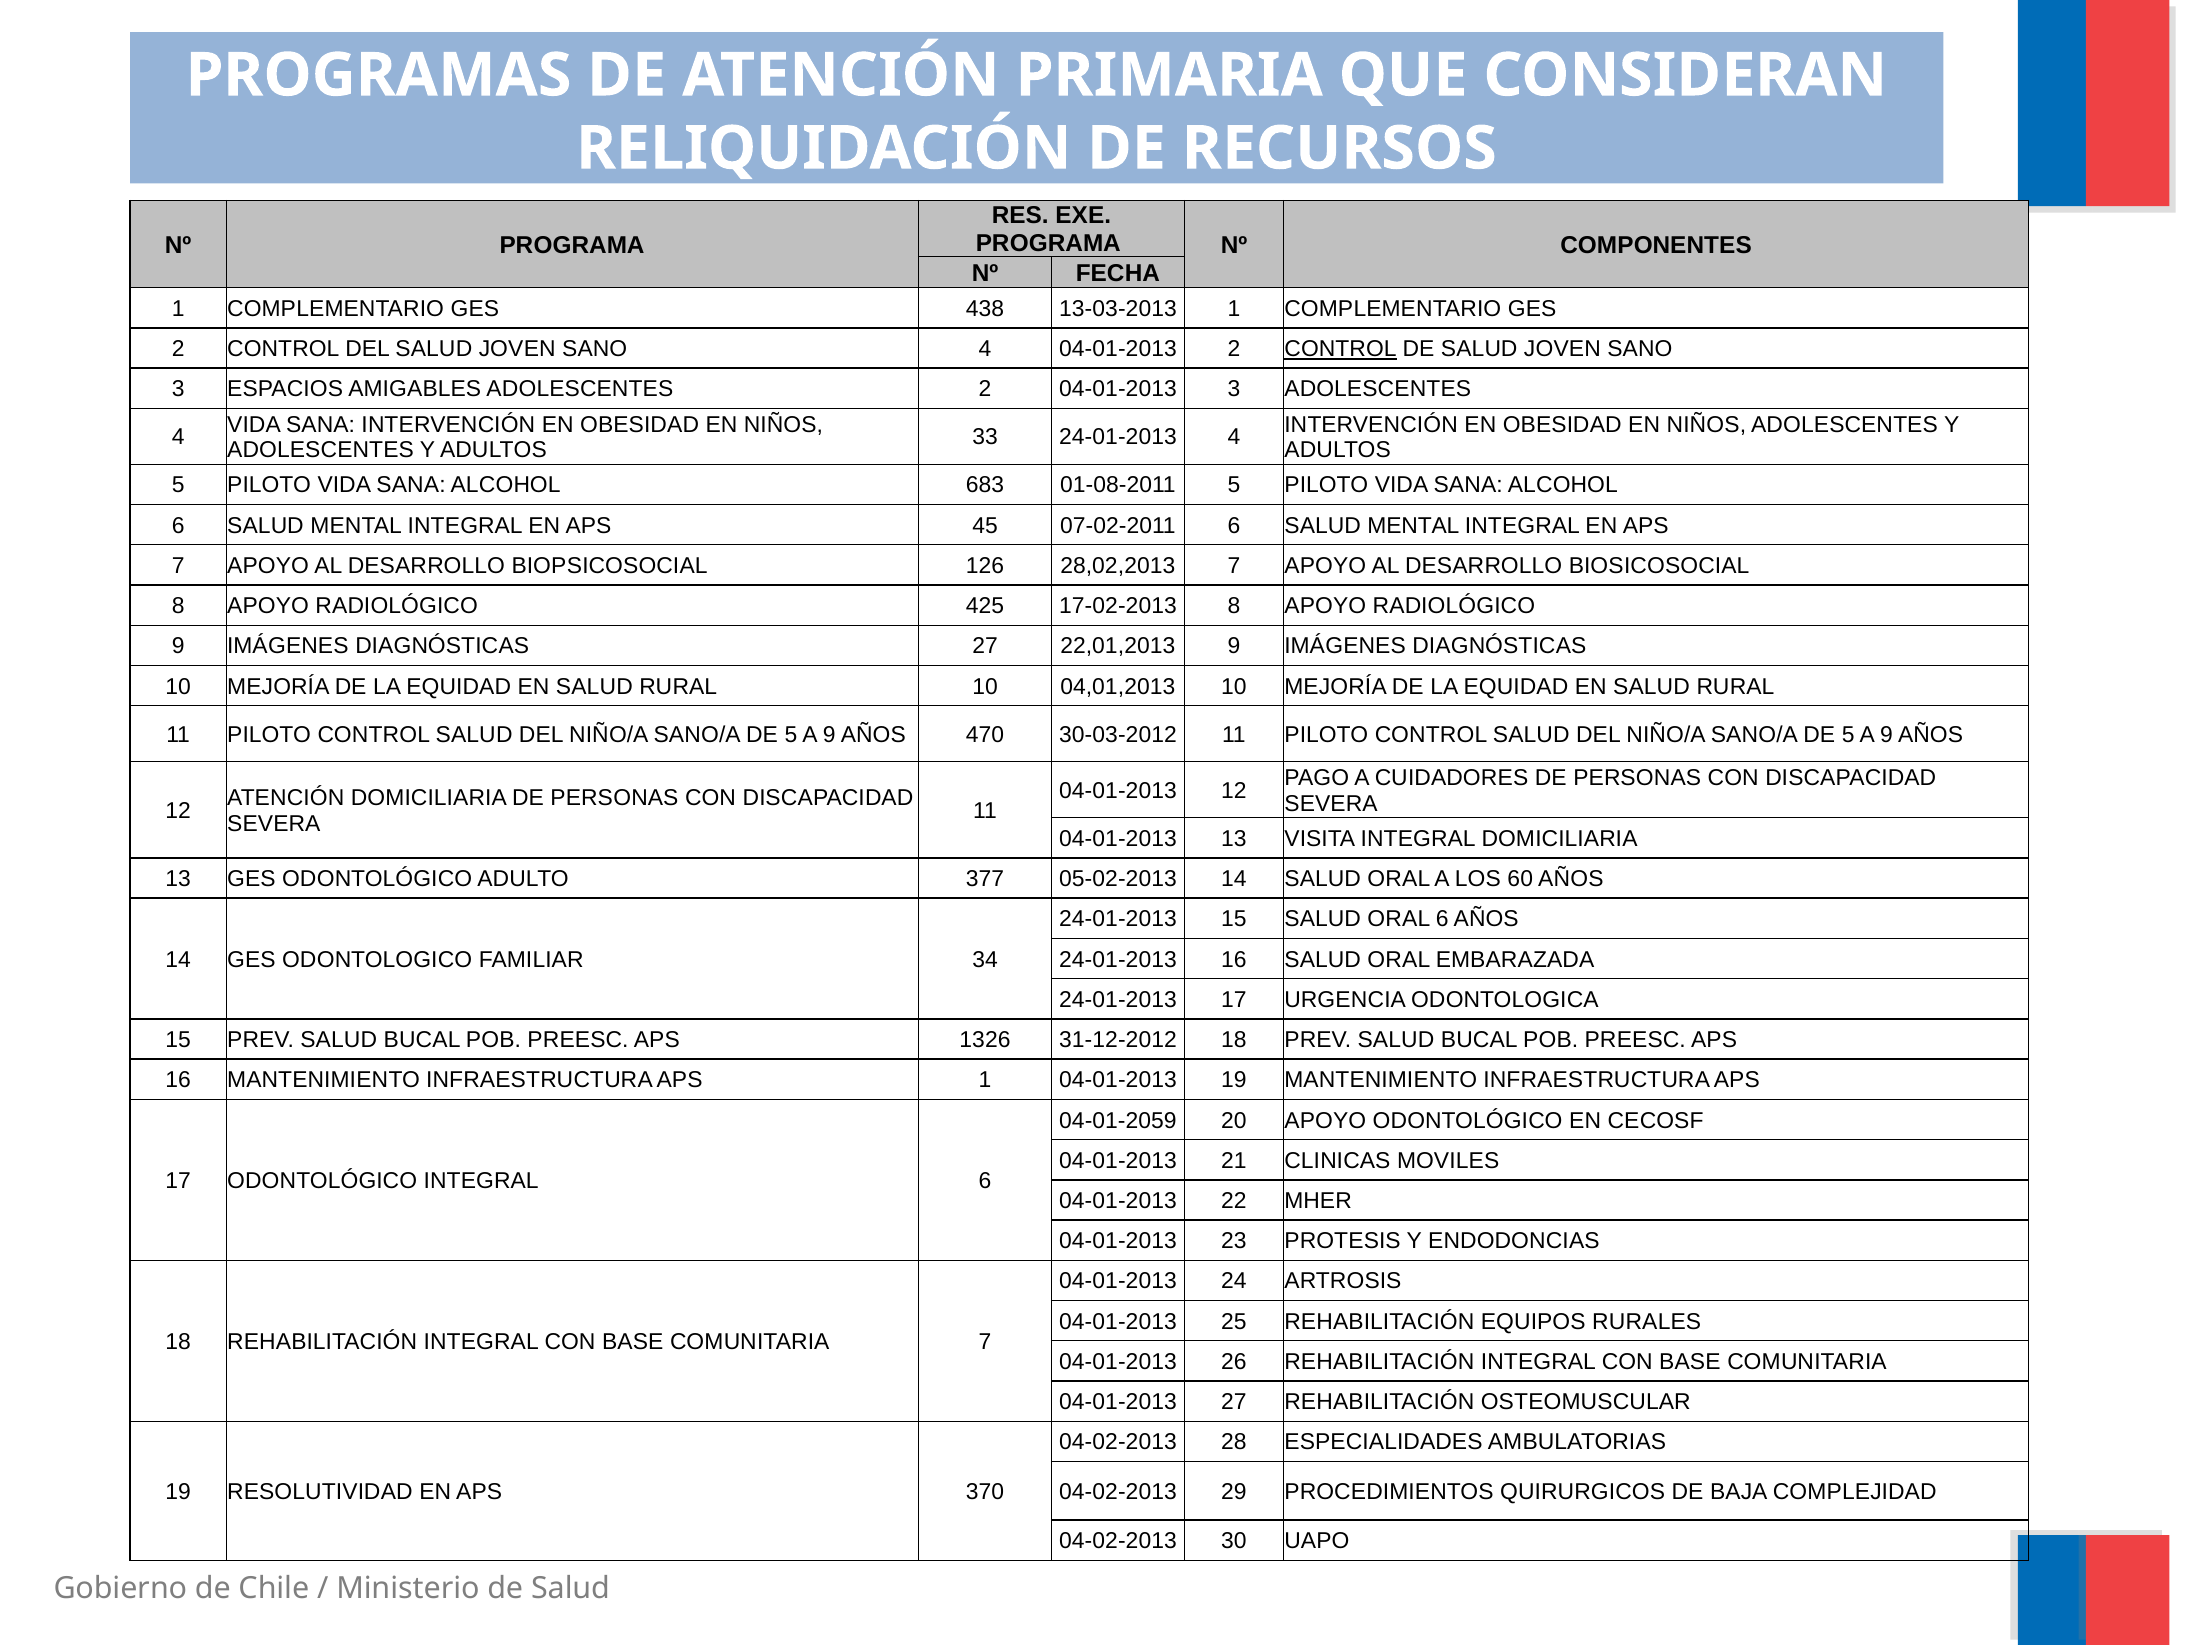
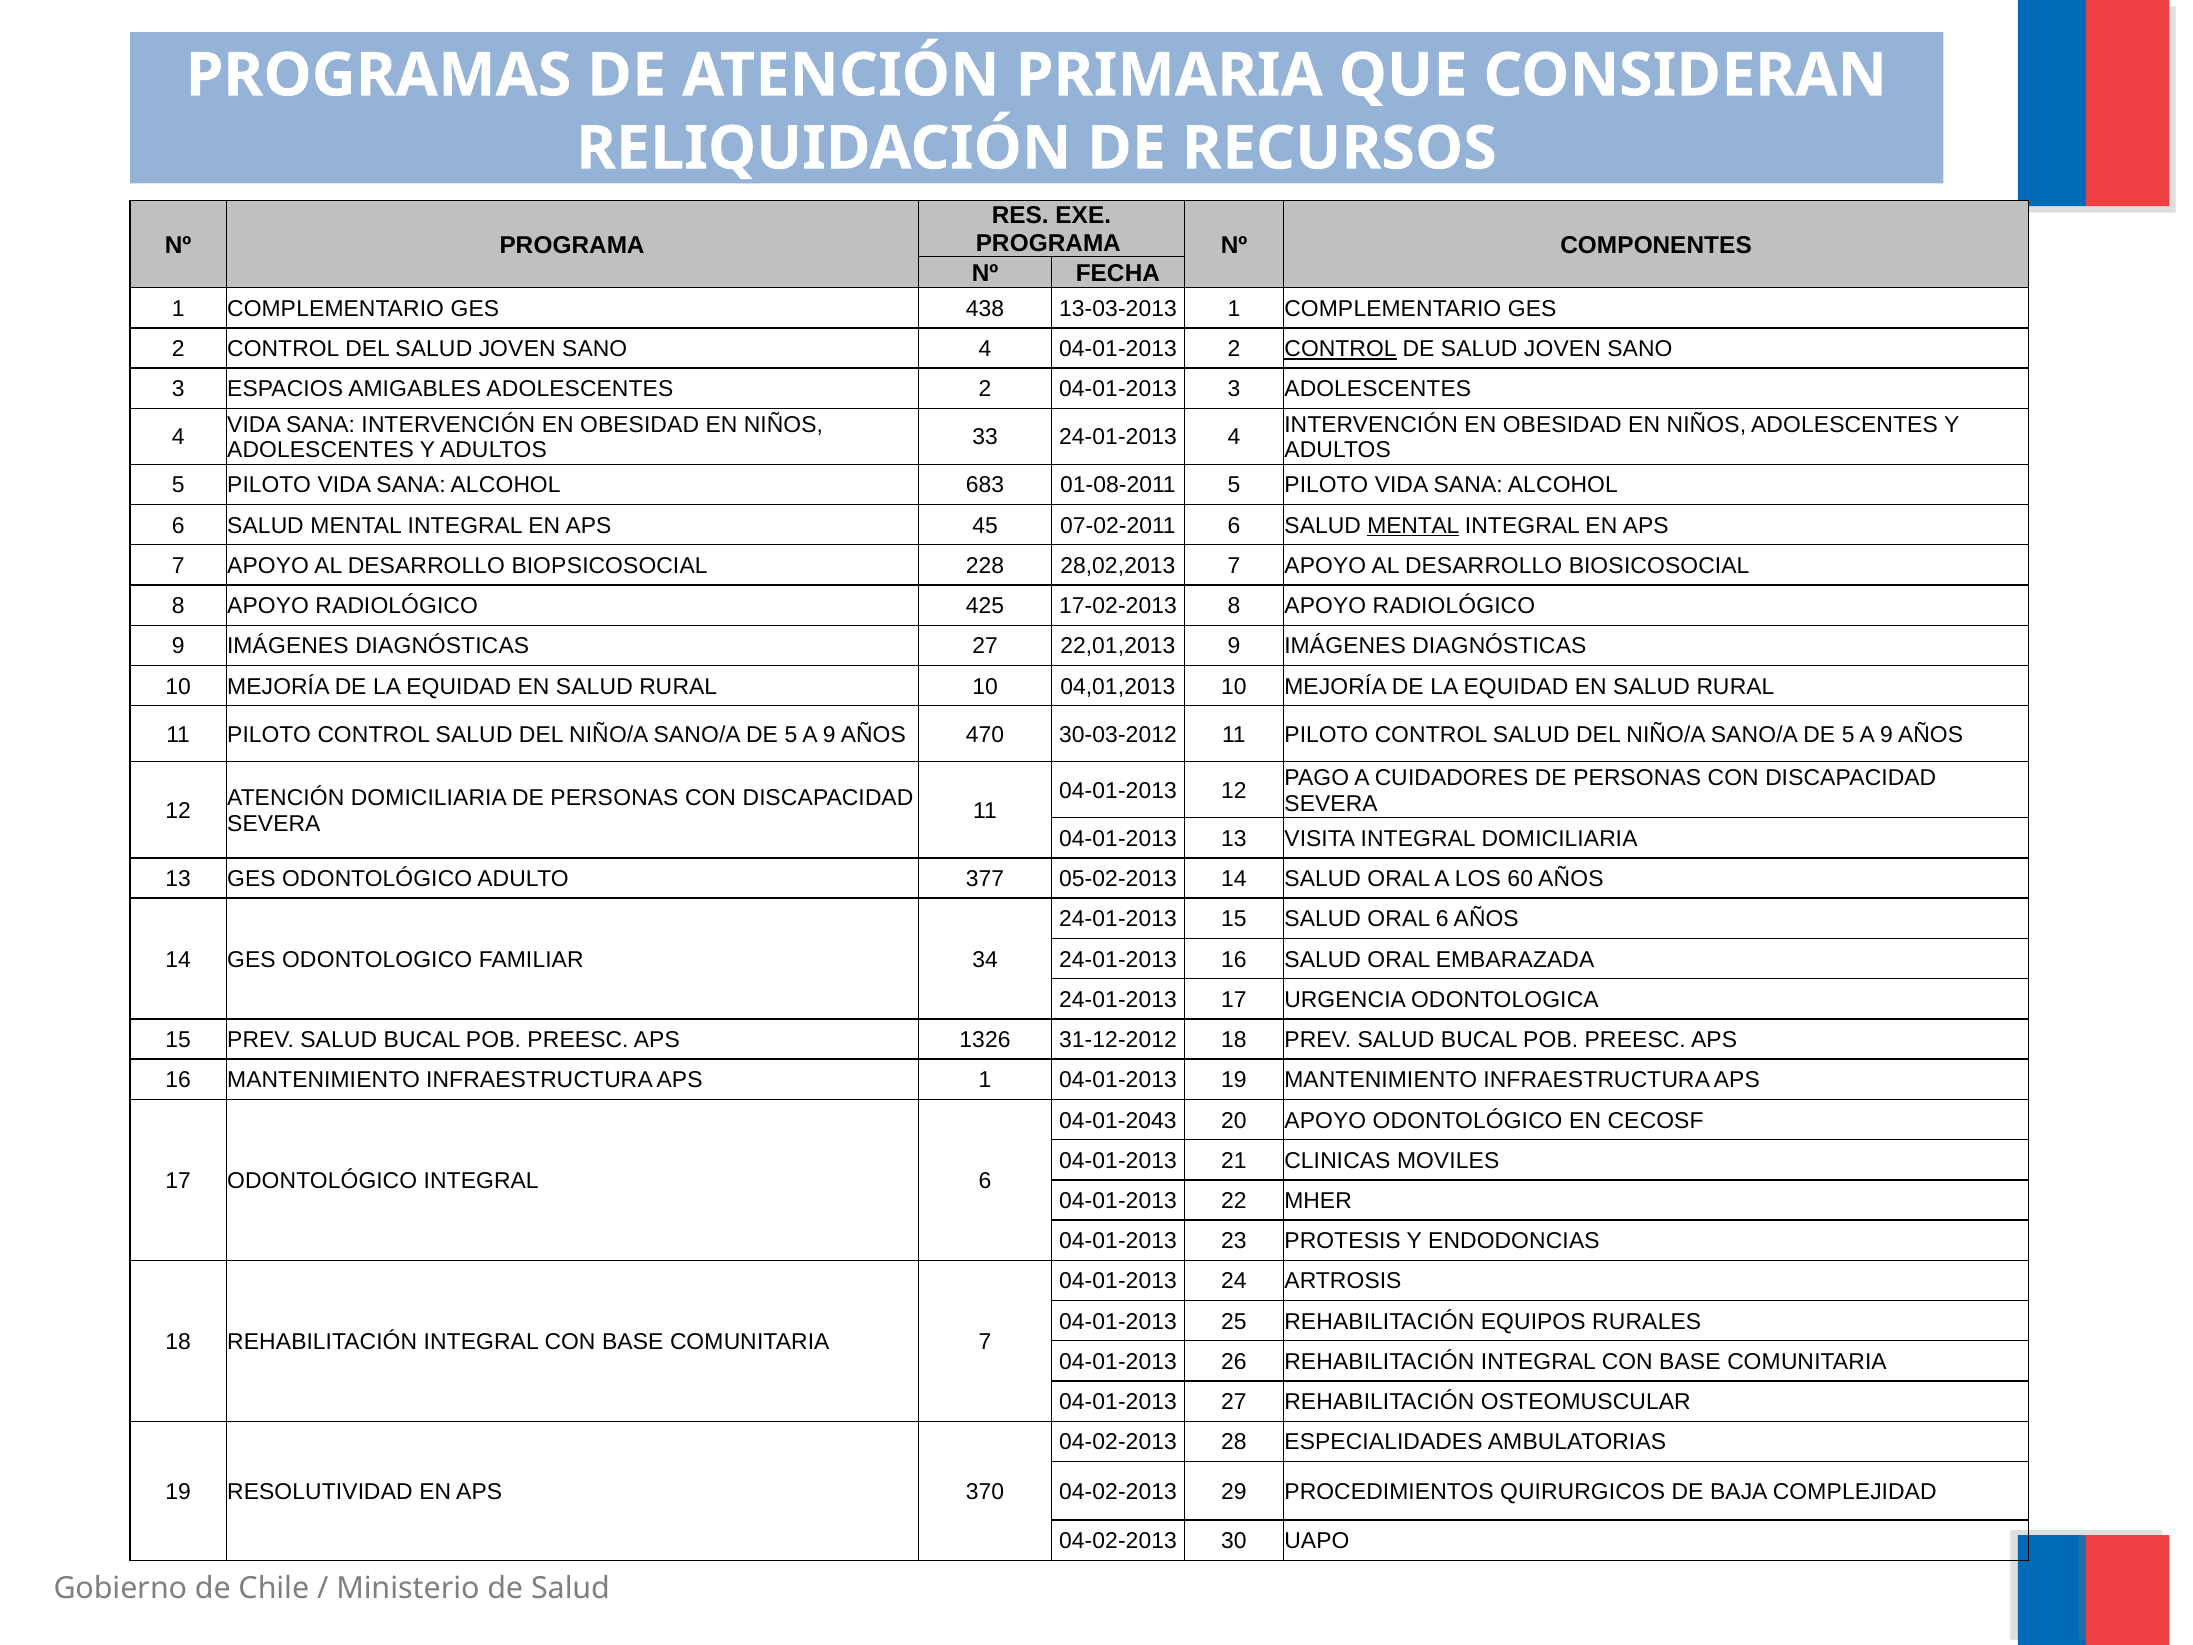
MENTAL underline: none -> present (1413, 526)
126: 126 -> 228 (985, 566)
04-01-2059: 04-01-2059 -> 04-01-2043 (1118, 1120)
